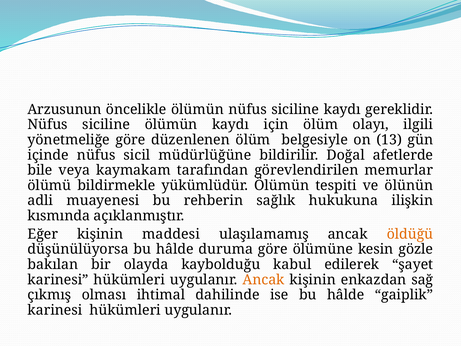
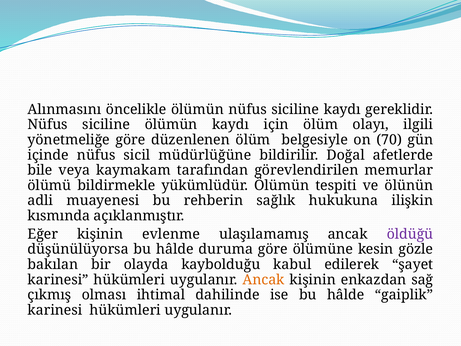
Arzusunun: Arzusunun -> Alınmasını (64, 109)
13: 13 -> 70 (389, 140)
maddesi: maddesi -> evlenme (171, 234)
öldüğü colour: orange -> purple (410, 234)
